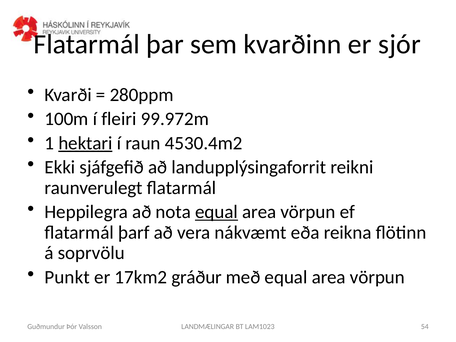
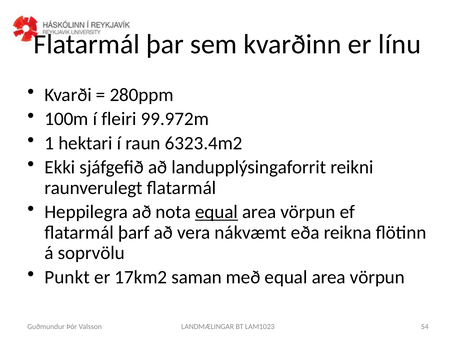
sjór: sjór -> línu (400, 44)
hektari underline: present -> none (85, 143)
4530.4m2: 4530.4m2 -> 6323.4m2 (204, 143)
gráður: gráður -> saman (197, 277)
